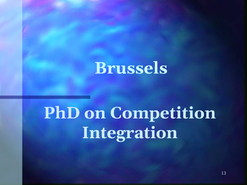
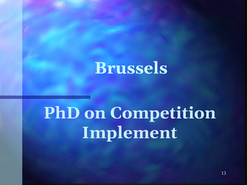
Integration: Integration -> Implement (130, 133)
